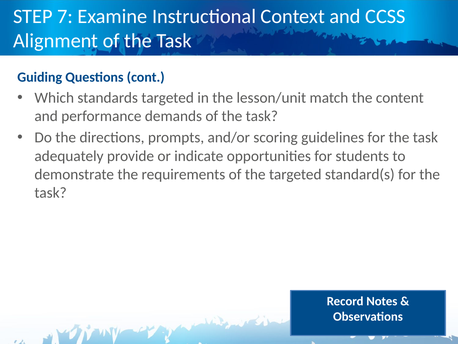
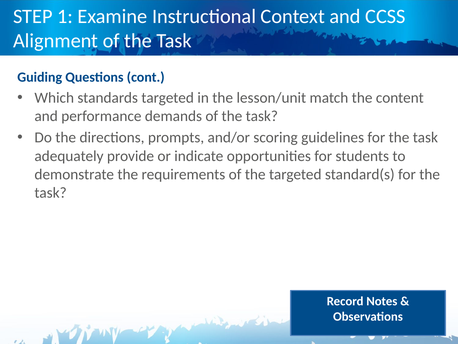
7: 7 -> 1 (65, 16)
